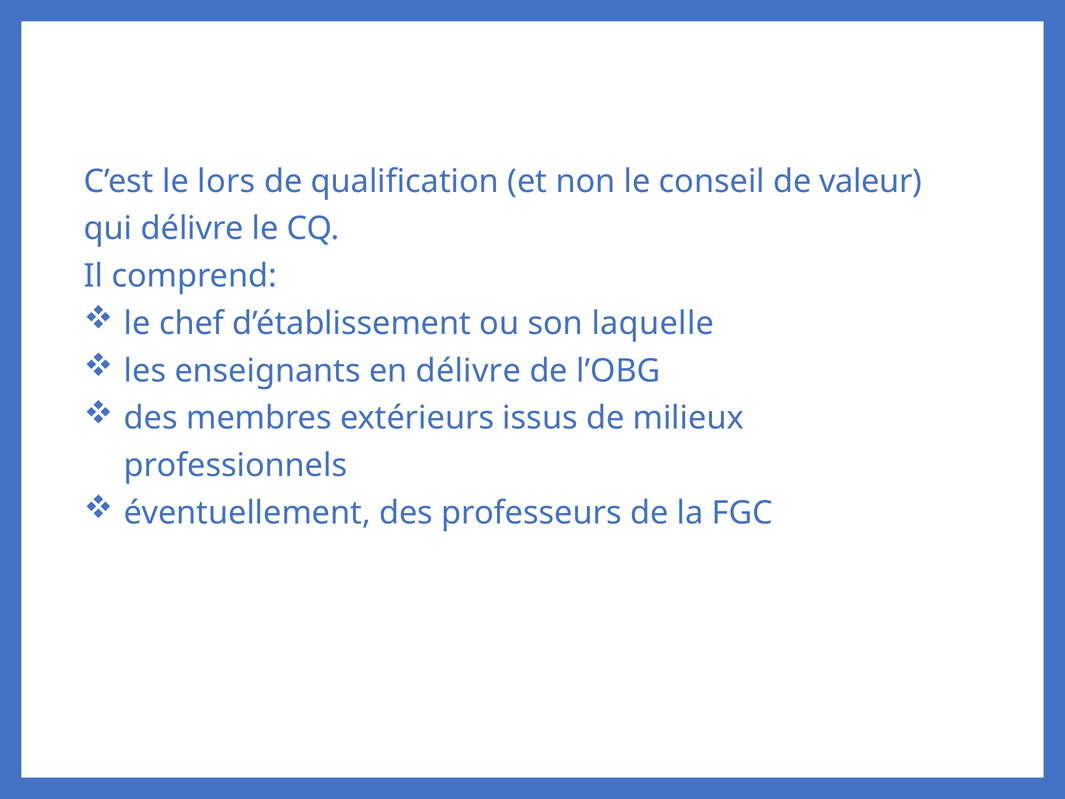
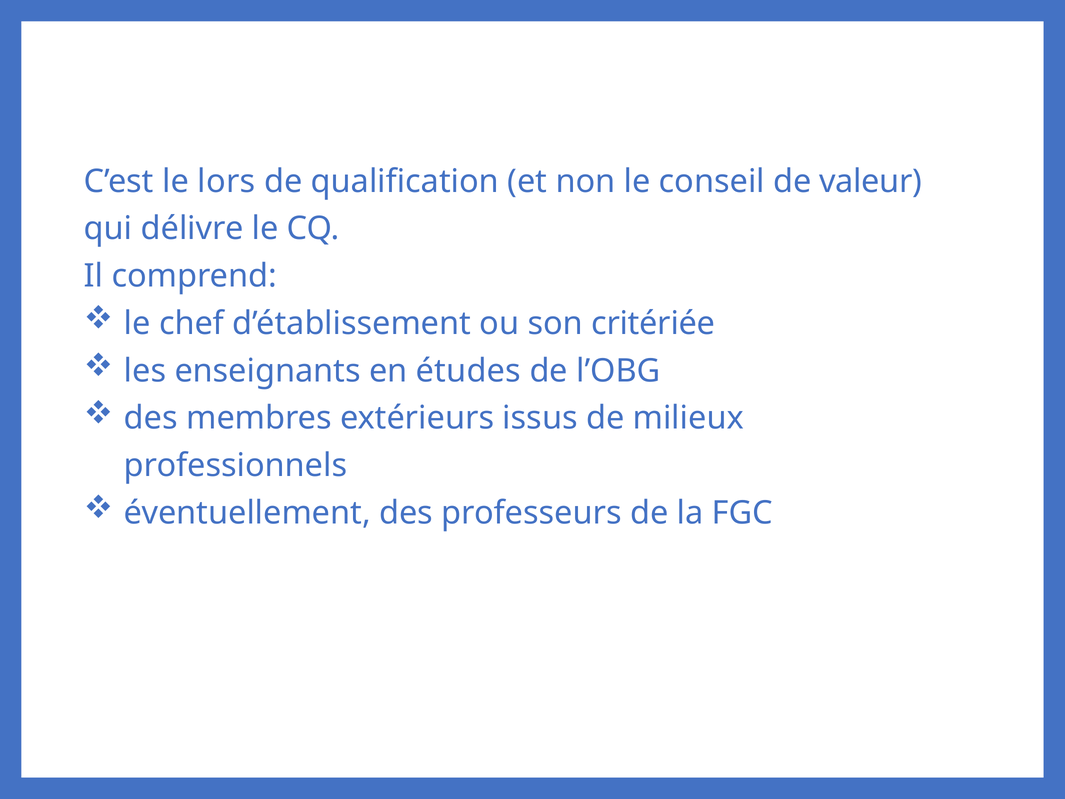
laquelle: laquelle -> critériée (653, 323)
en délivre: délivre -> études (468, 371)
